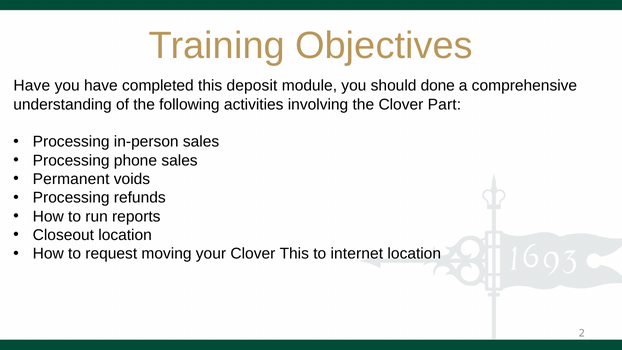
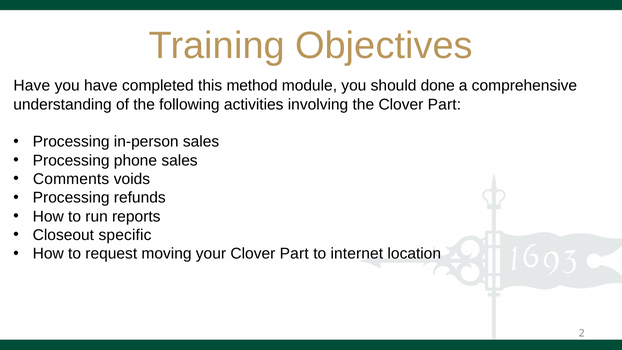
deposit: deposit -> method (252, 86)
Permanent: Permanent -> Comments (71, 179)
Closeout location: location -> specific (125, 235)
your Clover This: This -> Part (294, 254)
